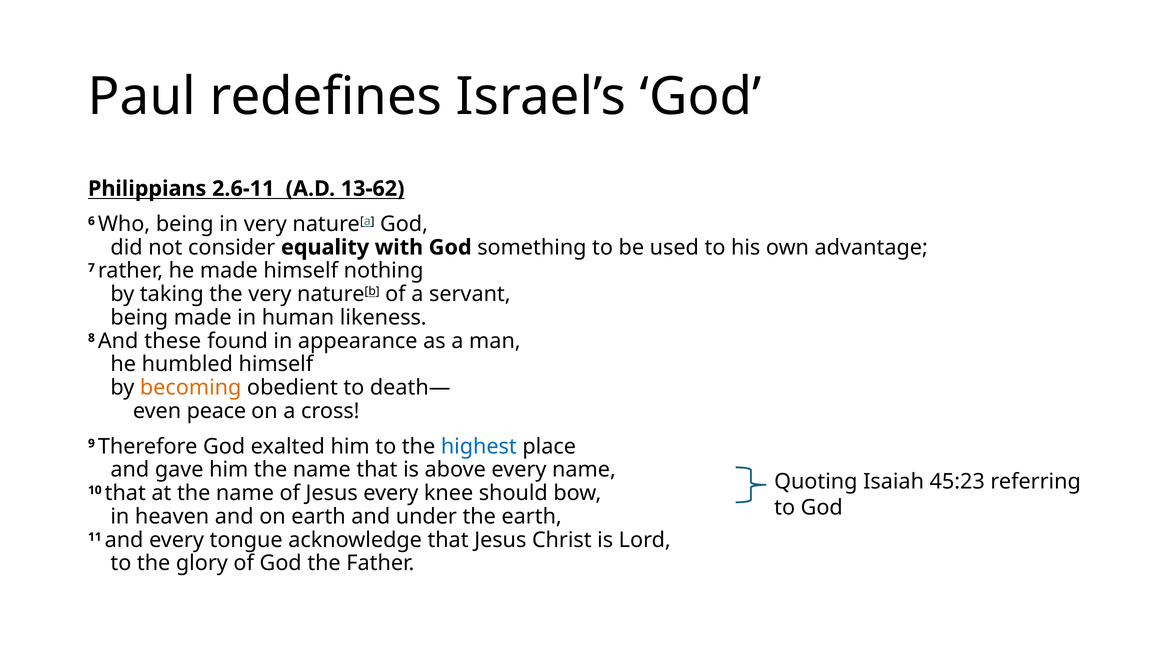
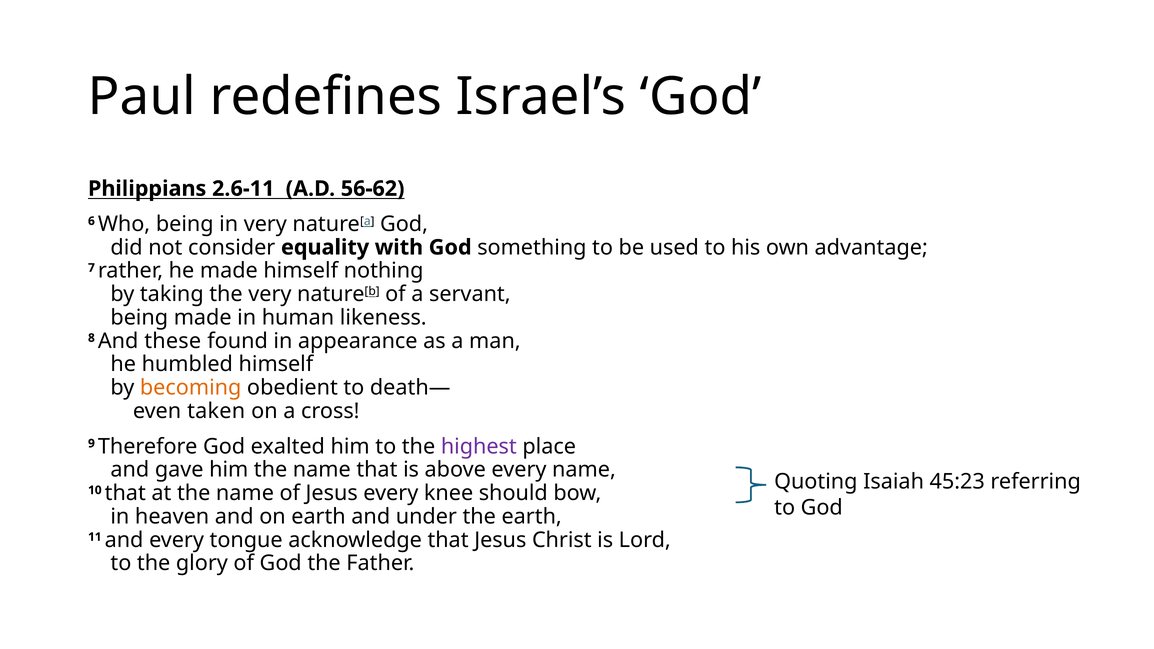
13-62: 13-62 -> 56-62 (373, 189)
peace: peace -> taken (216, 411)
highest colour: blue -> purple (479, 446)
